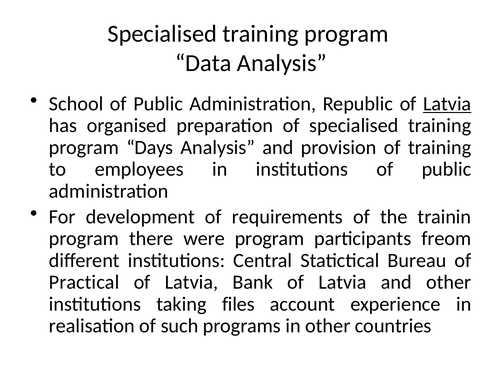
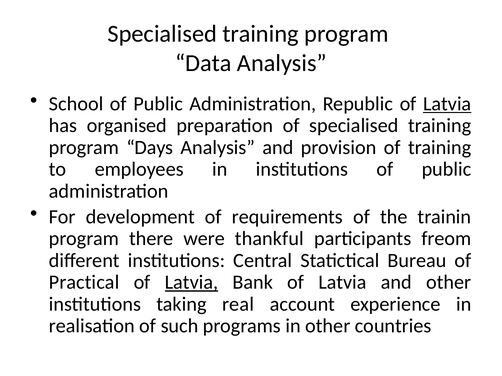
were program: program -> thankful (269, 239)
Latvia underline: none -> present (191, 283)
files: files -> real (238, 304)
